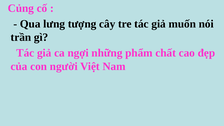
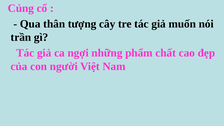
lưng: lưng -> thân (54, 24)
